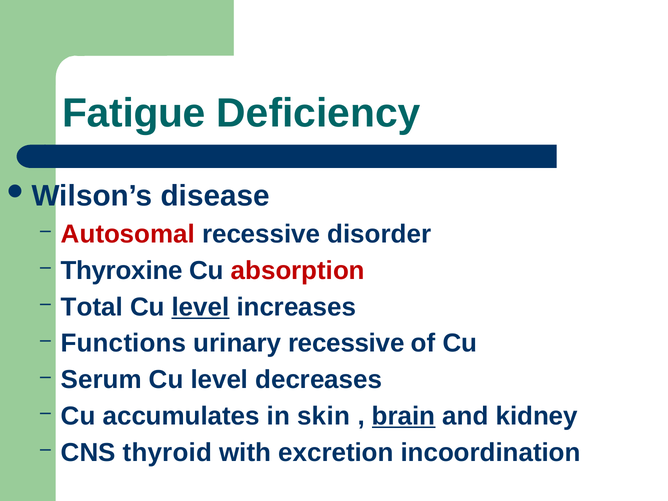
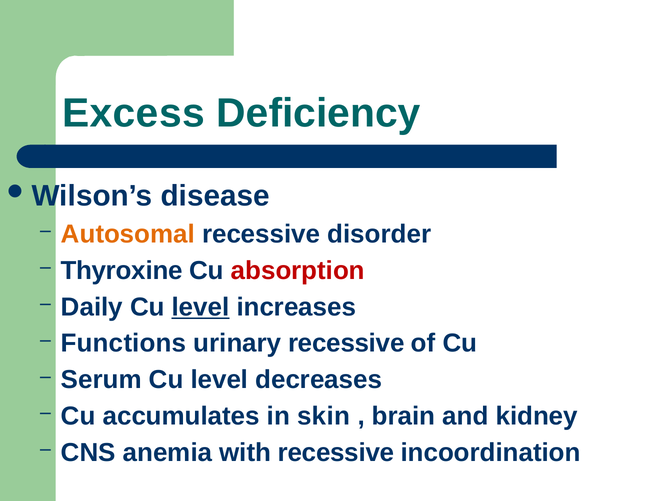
Fatigue: Fatigue -> Excess (134, 114)
Autosomal colour: red -> orange (128, 234)
Total: Total -> Daily (92, 307)
brain underline: present -> none (404, 416)
thyroid: thyroid -> anemia (168, 453)
with excretion: excretion -> recessive (336, 453)
